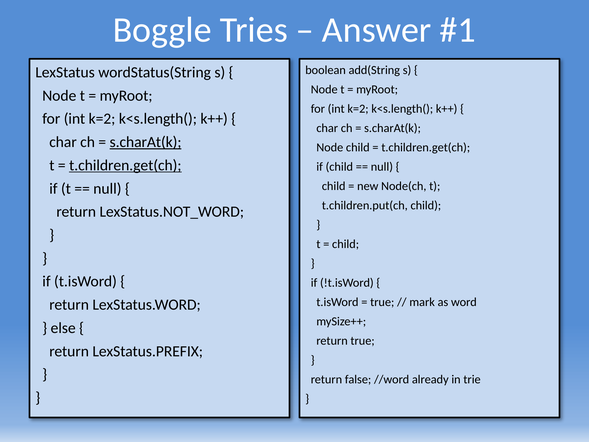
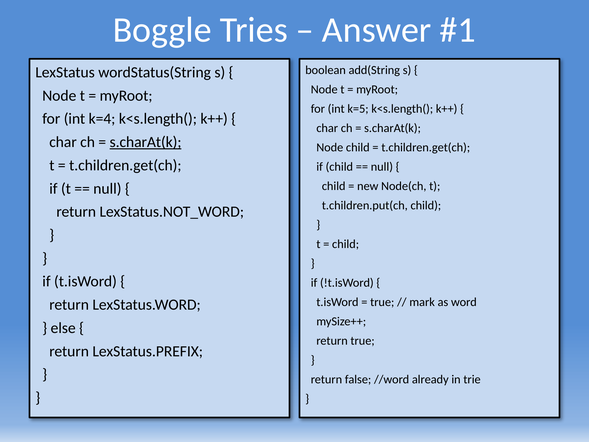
k=2: k=2 -> k=5 (358, 109)
k=2: k=2 -> k=4 (102, 119)
t.children.get(ch underline: present -> none (125, 165)
